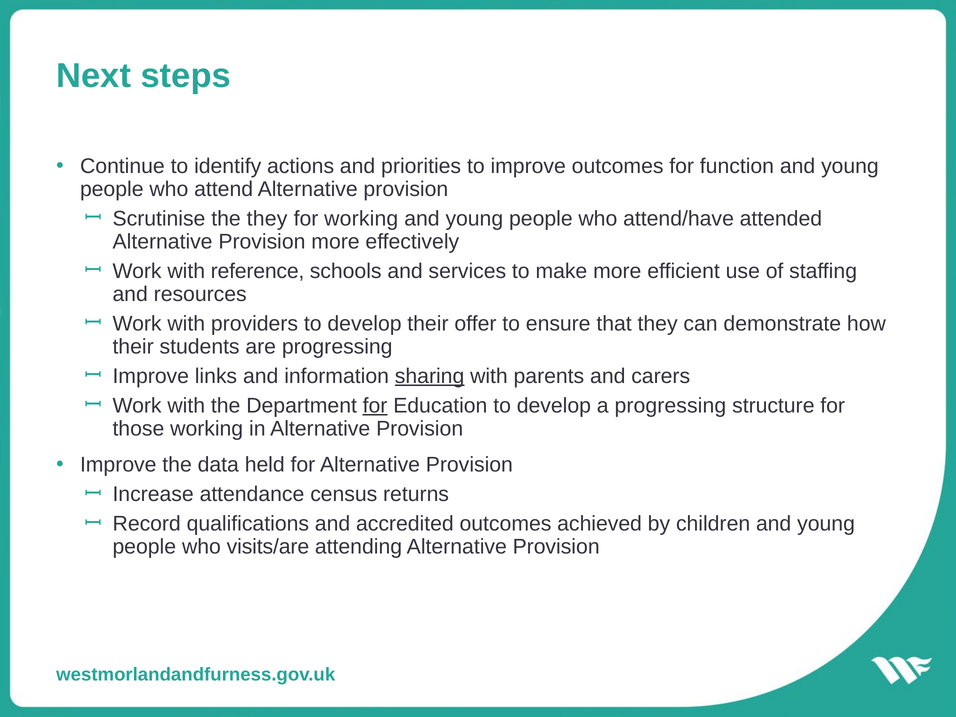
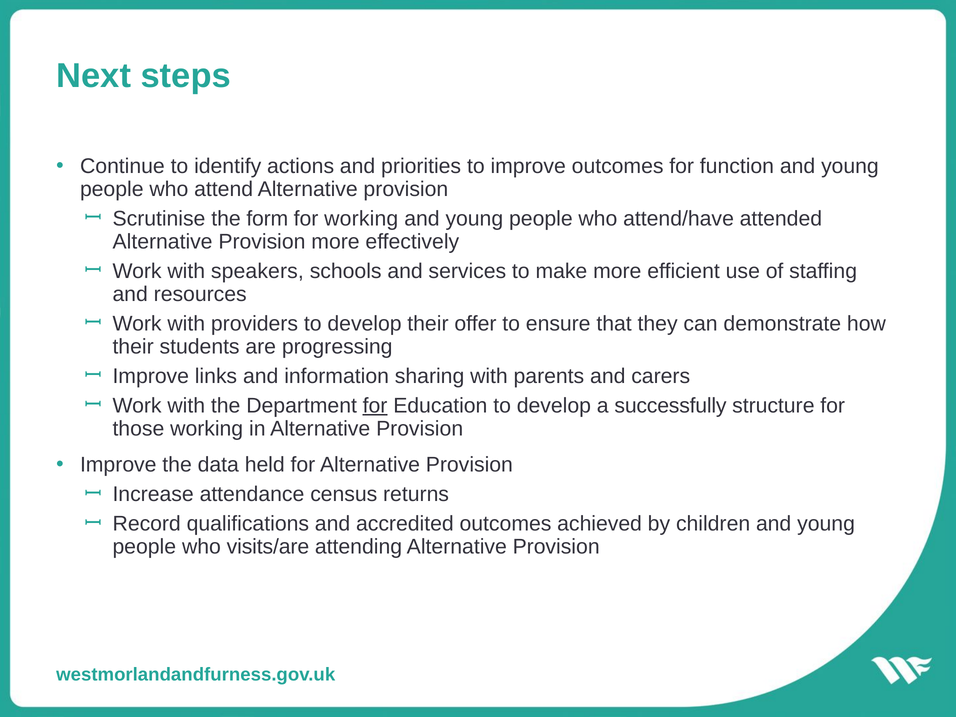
the they: they -> form (267, 219)
reference: reference -> speakers (257, 271)
sharing underline: present -> none (430, 376)
a progressing: progressing -> successfully (671, 406)
